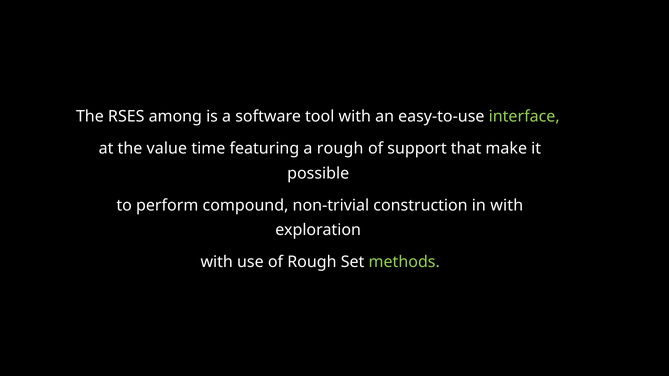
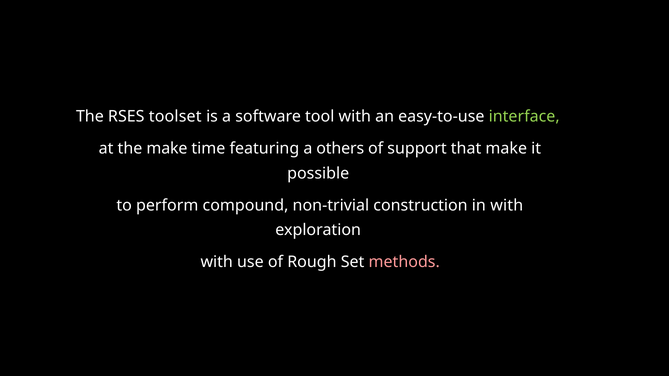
among: among -> toolset (175, 117)
the value: value -> make (167, 148)
a rough: rough -> others (340, 148)
methods colour: light green -> pink (404, 262)
